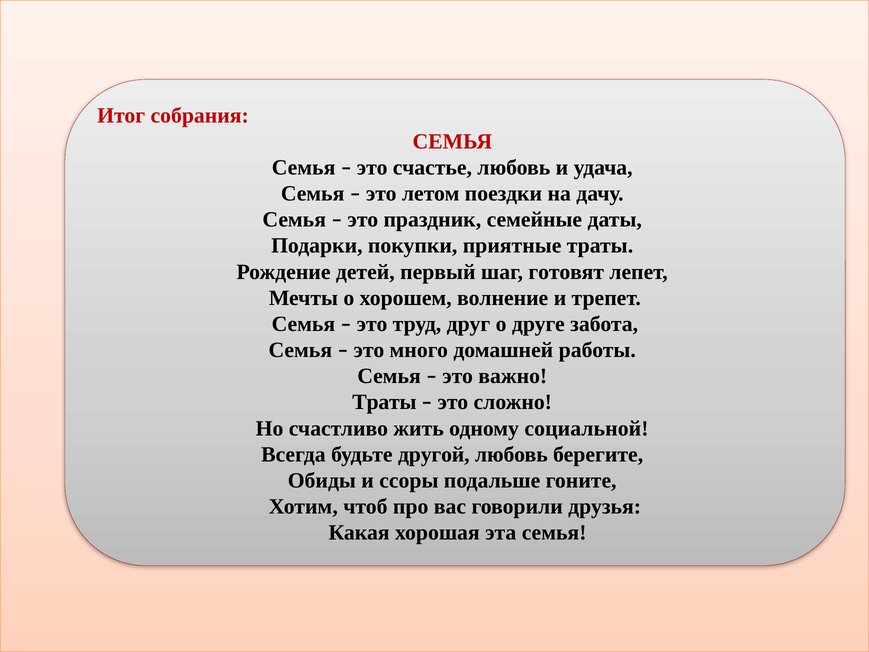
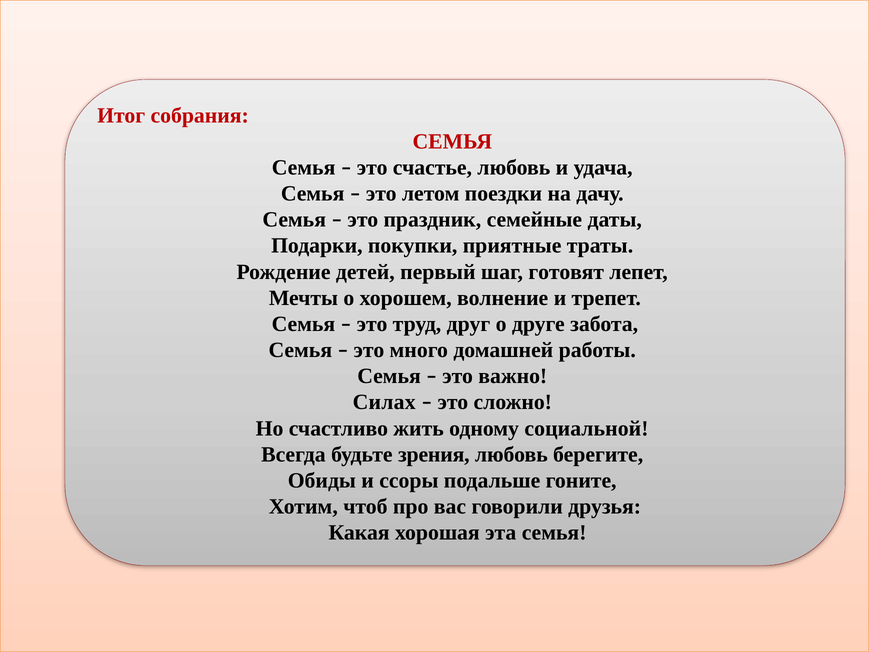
Траты: Траты -> Силах (384, 402)
другой: другой -> зрения (434, 454)
